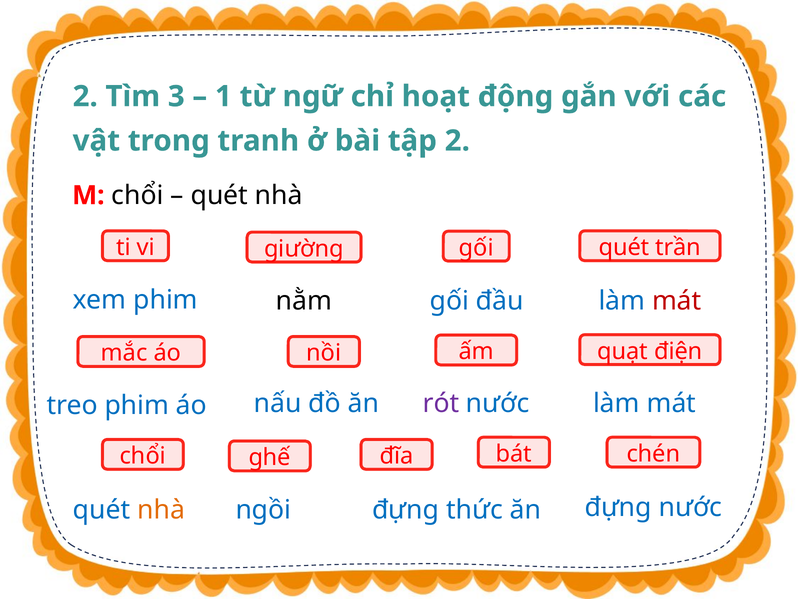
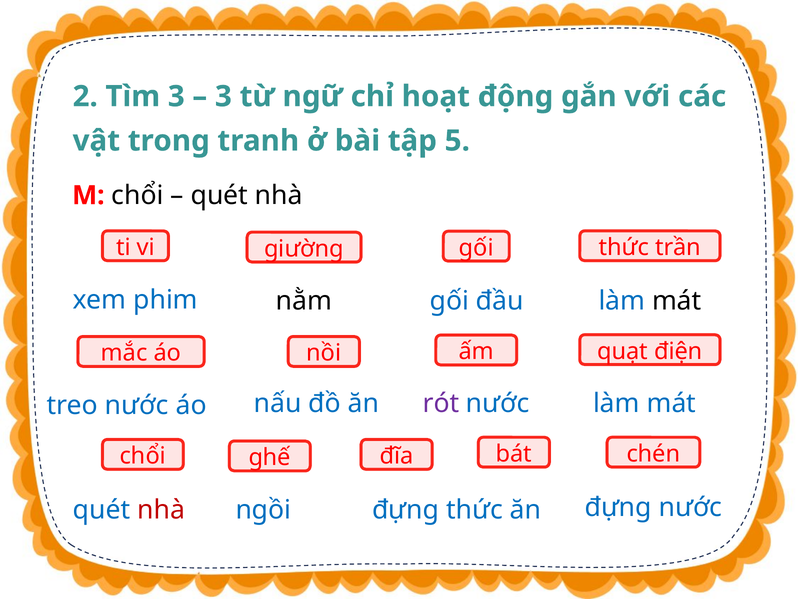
1: 1 -> 3 (223, 96)
tập 2: 2 -> 5 (457, 141)
quét: quét -> thức (624, 247)
mát colour: red -> black (677, 301)
treo phim: phim -> nước (137, 405)
nhà colour: orange -> red (161, 510)
